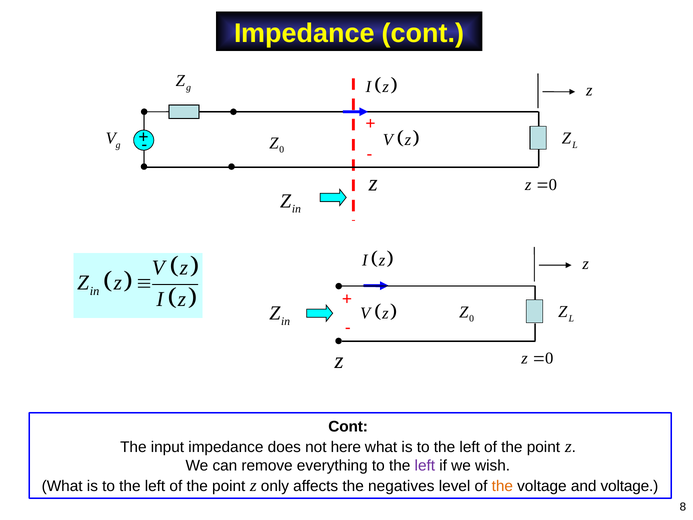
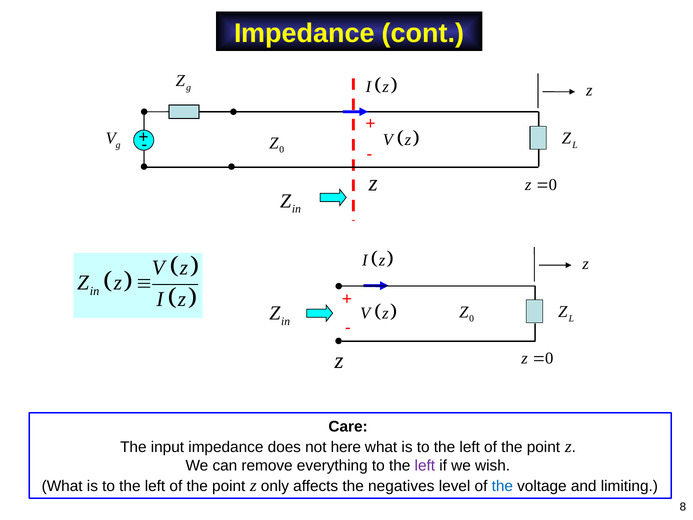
Cont: Cont -> Care (348, 426)
the colour: orange -> blue (502, 486)
and voltage: voltage -> limiting (629, 486)
